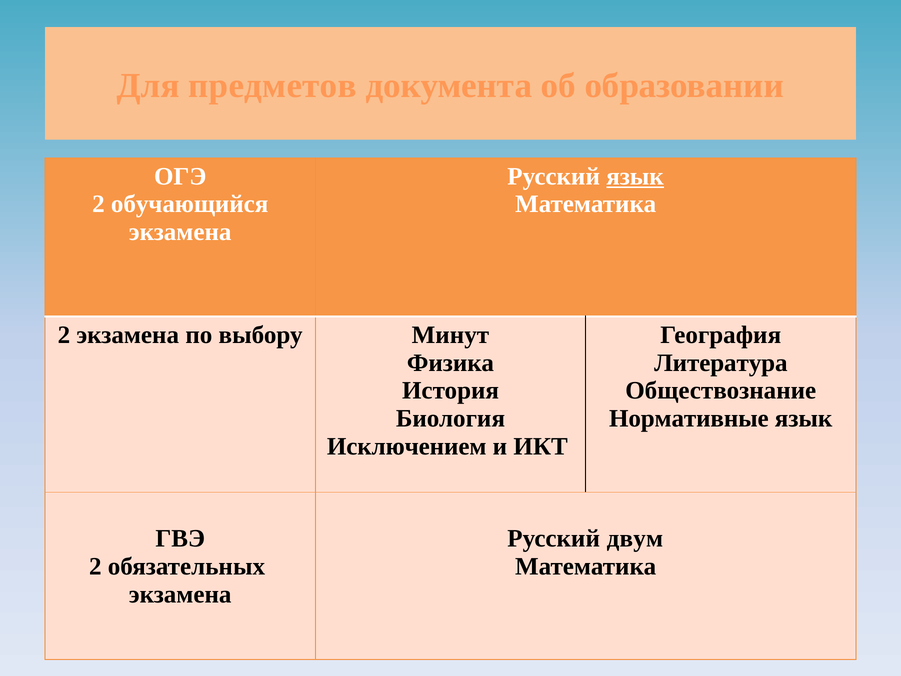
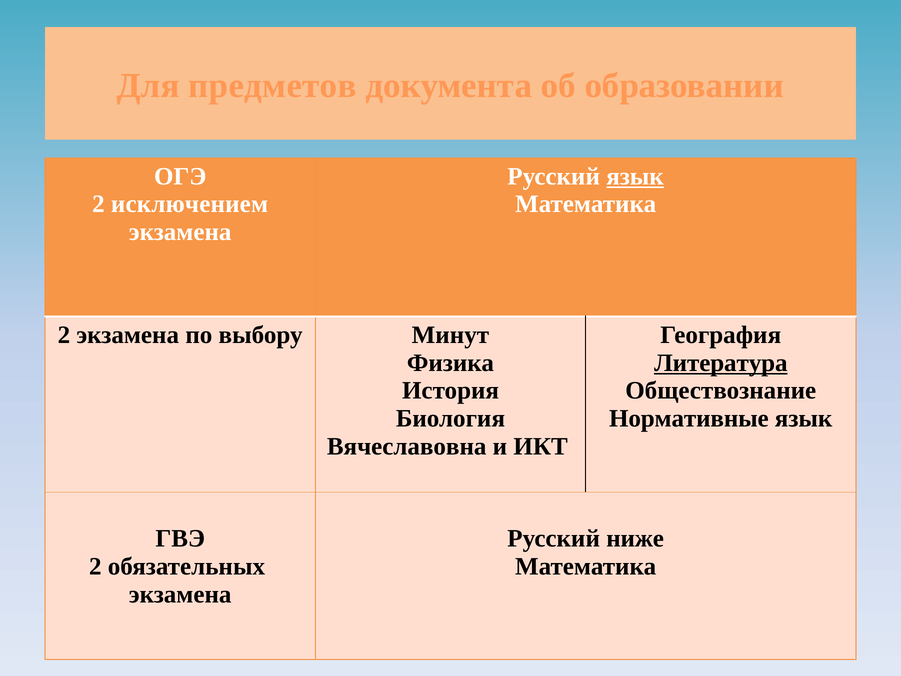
обучающийся: обучающийся -> исключением (190, 204)
Литература underline: none -> present (721, 363)
Исключением: Исключением -> Вячеславовна (407, 446)
двум: двум -> ниже (635, 538)
